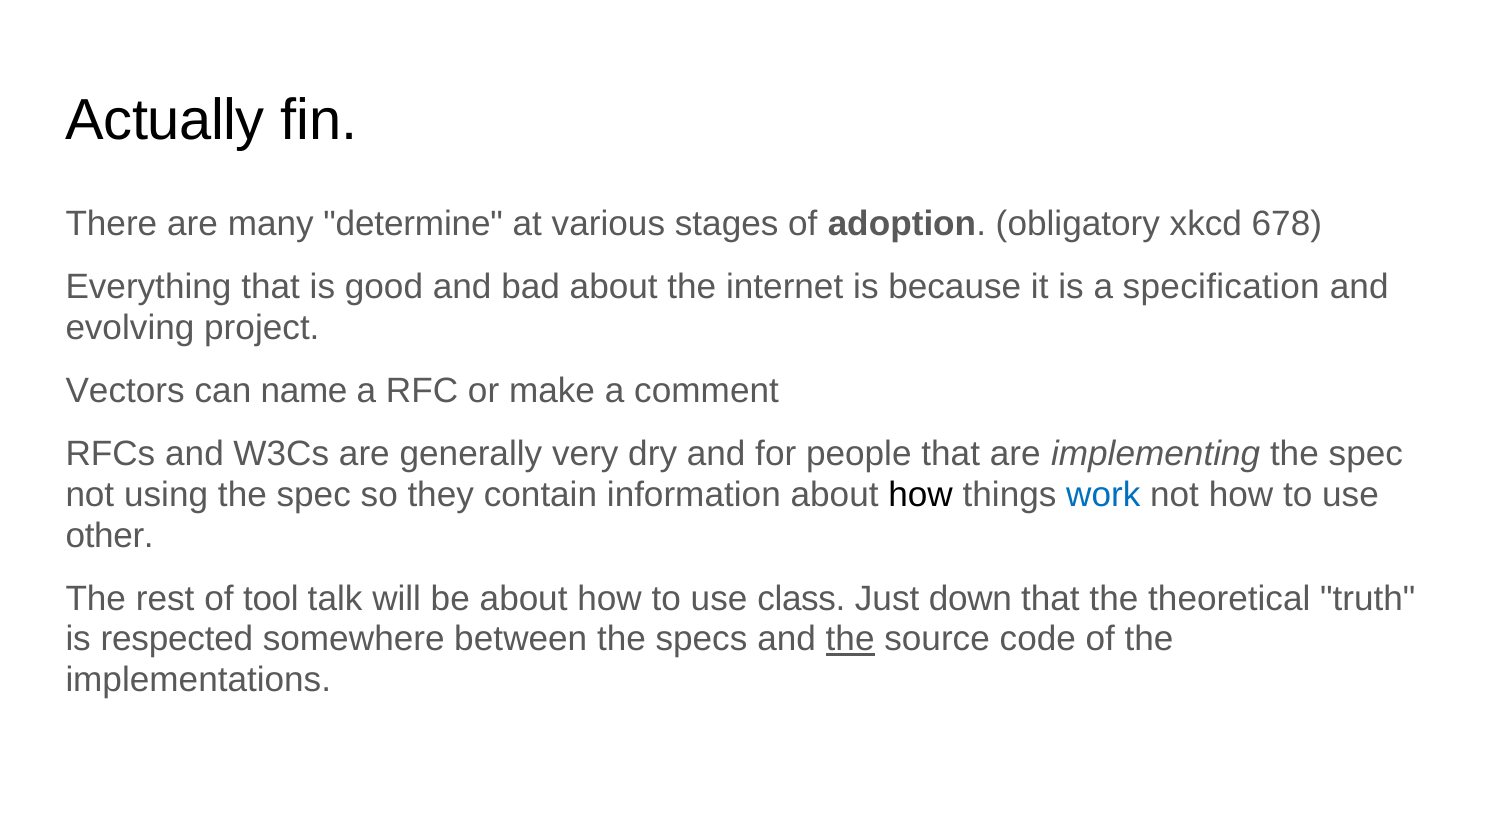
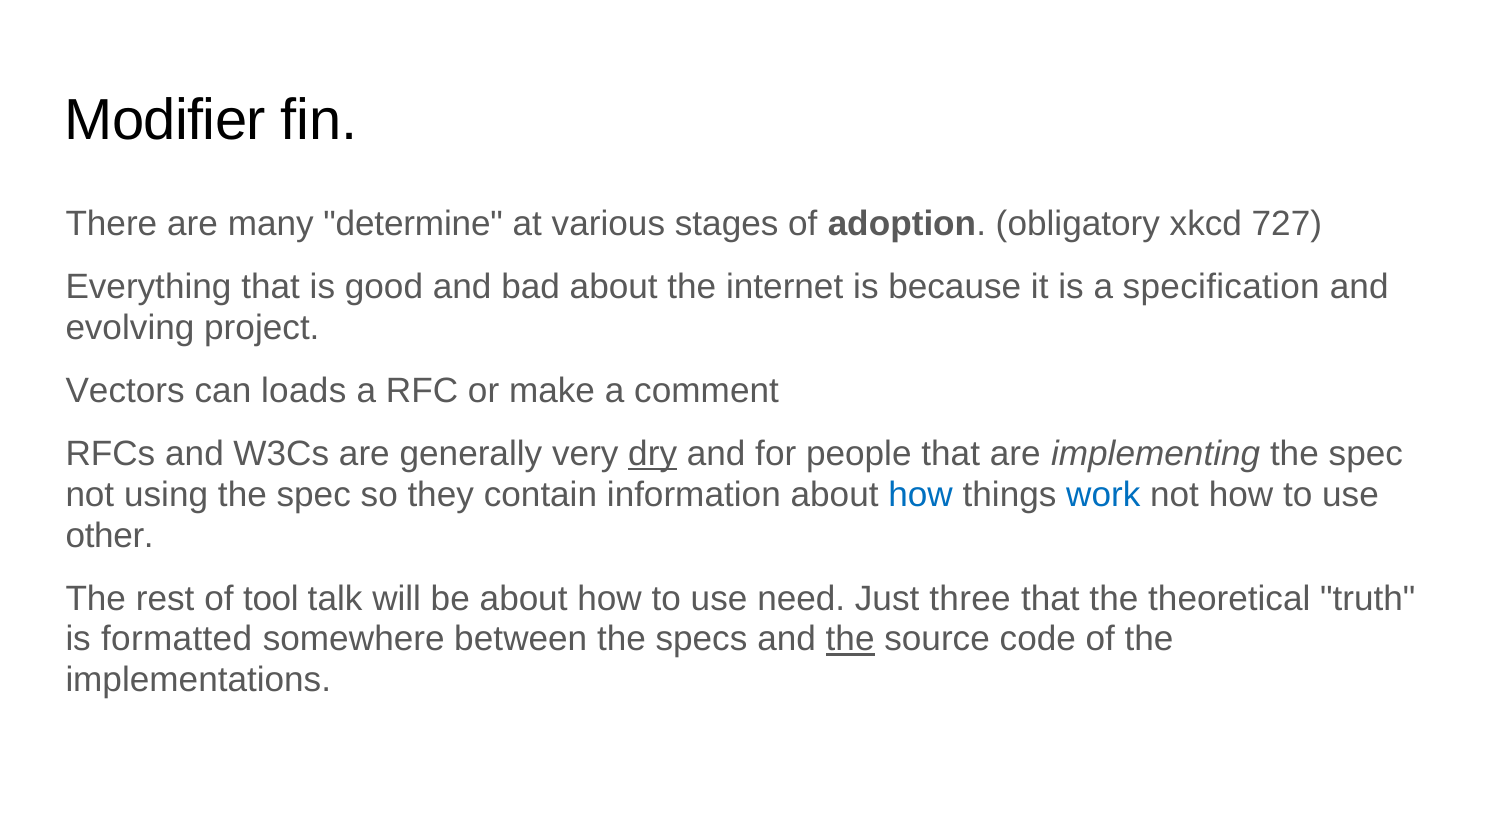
Actually: Actually -> Modifier (165, 120)
678: 678 -> 727 (1287, 224)
name: name -> loads (304, 391)
dry underline: none -> present (653, 454)
how colour: black -> blue (921, 494)
class: class -> need (801, 598)
down: down -> three (970, 598)
respected: respected -> formatted (177, 639)
